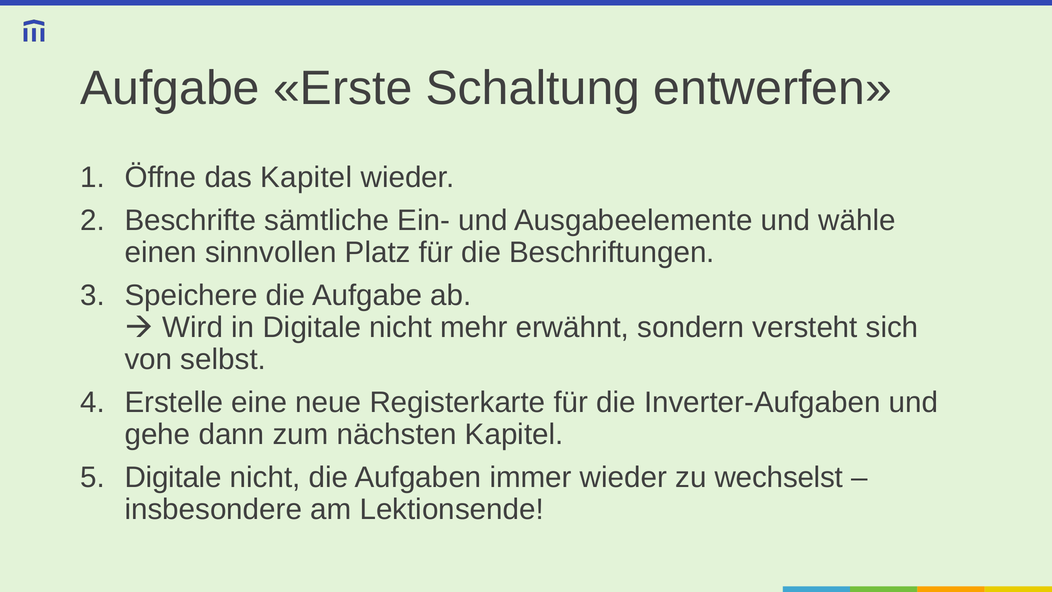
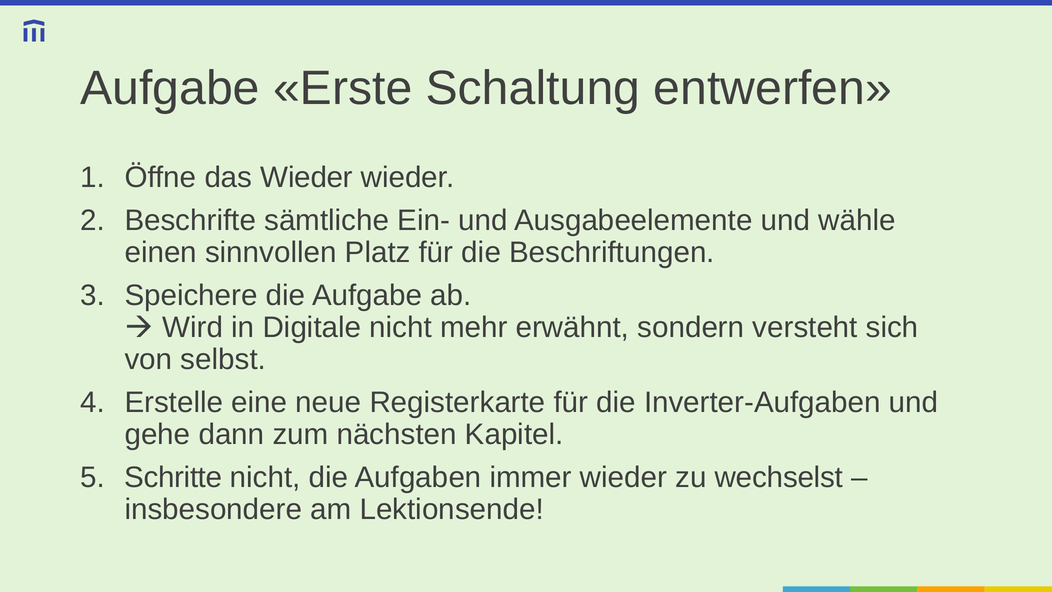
das Kapitel: Kapitel -> Wieder (307, 177)
Digitale: Digitale -> Schritte (173, 477)
